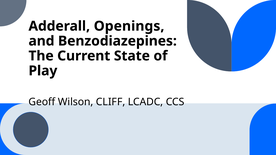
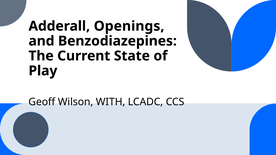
CLIFF: CLIFF -> WITH (111, 102)
